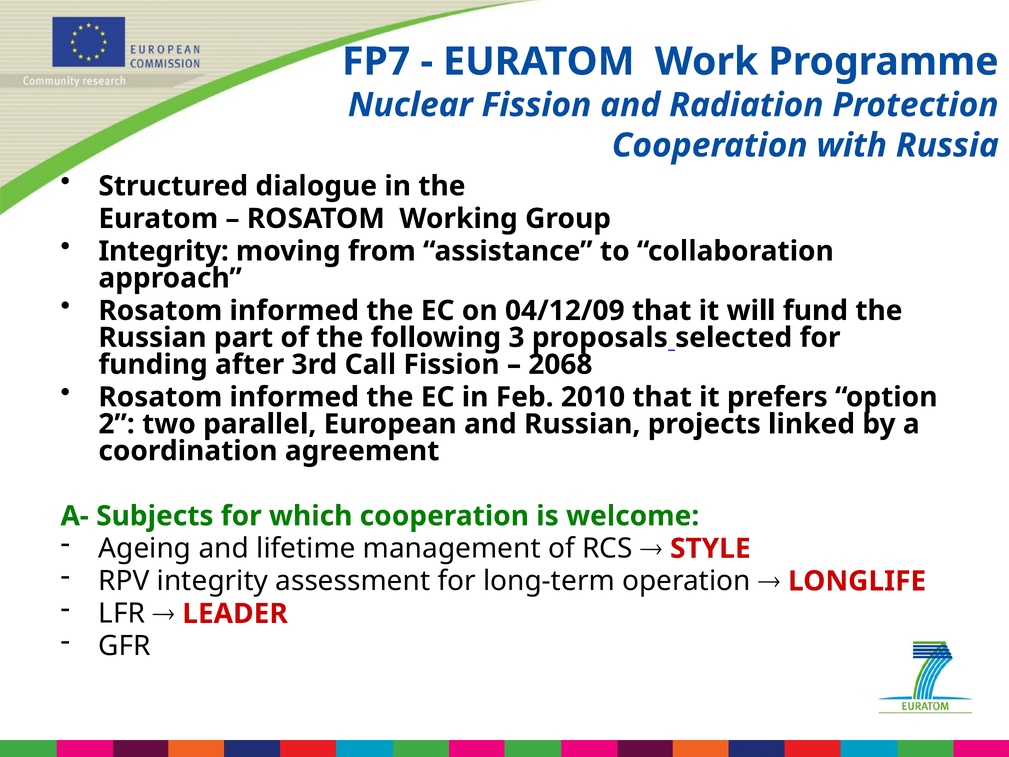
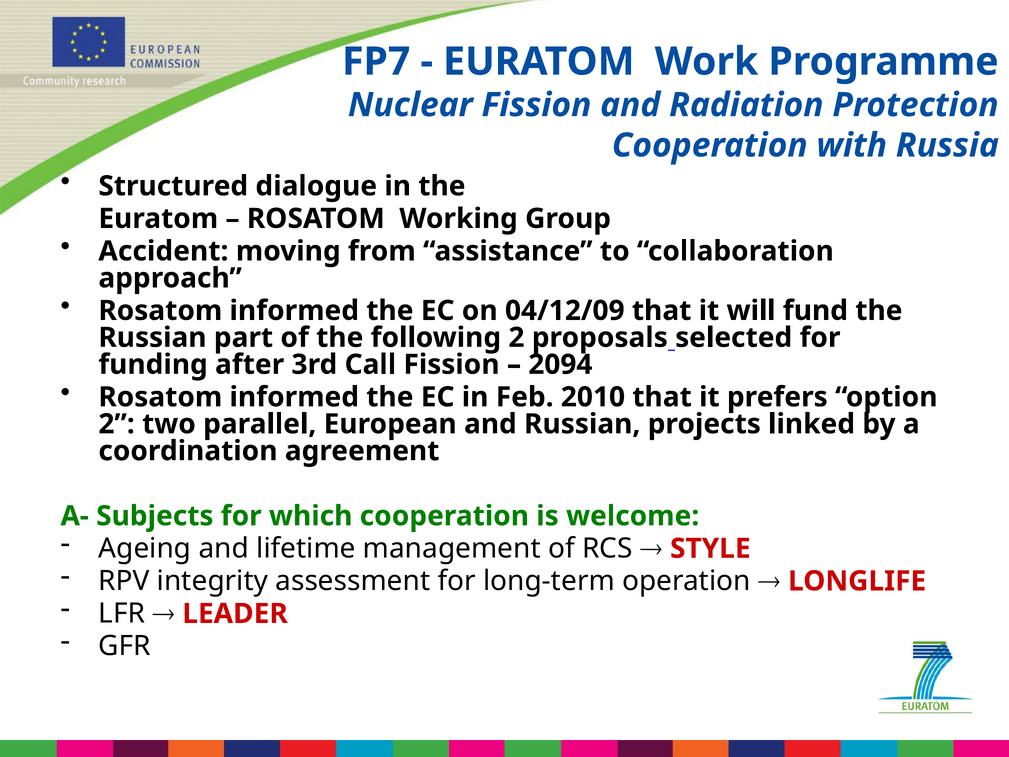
Integrity: Integrity -> Accident (163, 251)
following 3: 3 -> 2 (516, 337)
2068: 2068 -> 2094 (560, 364)
